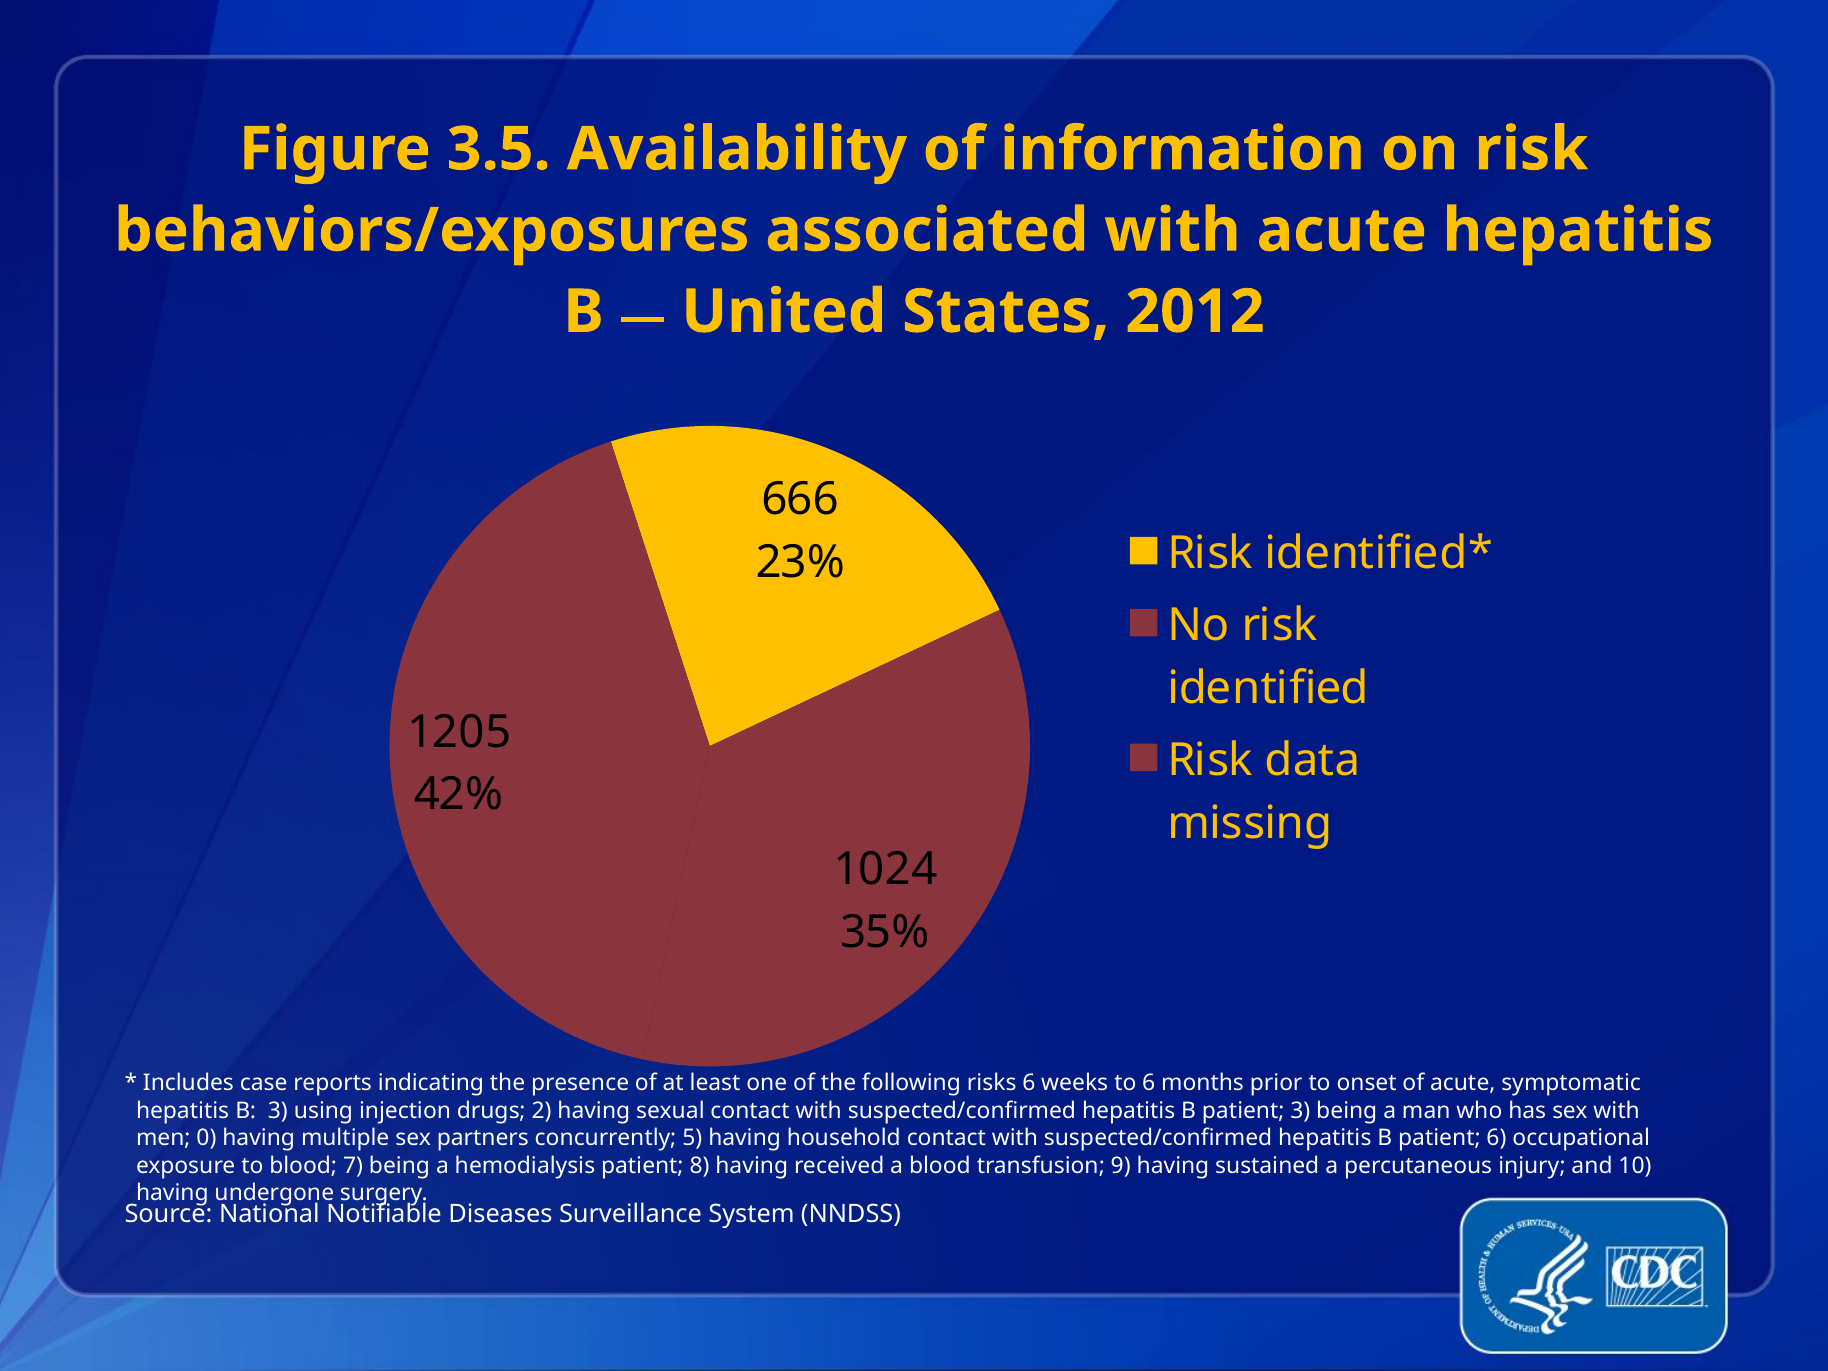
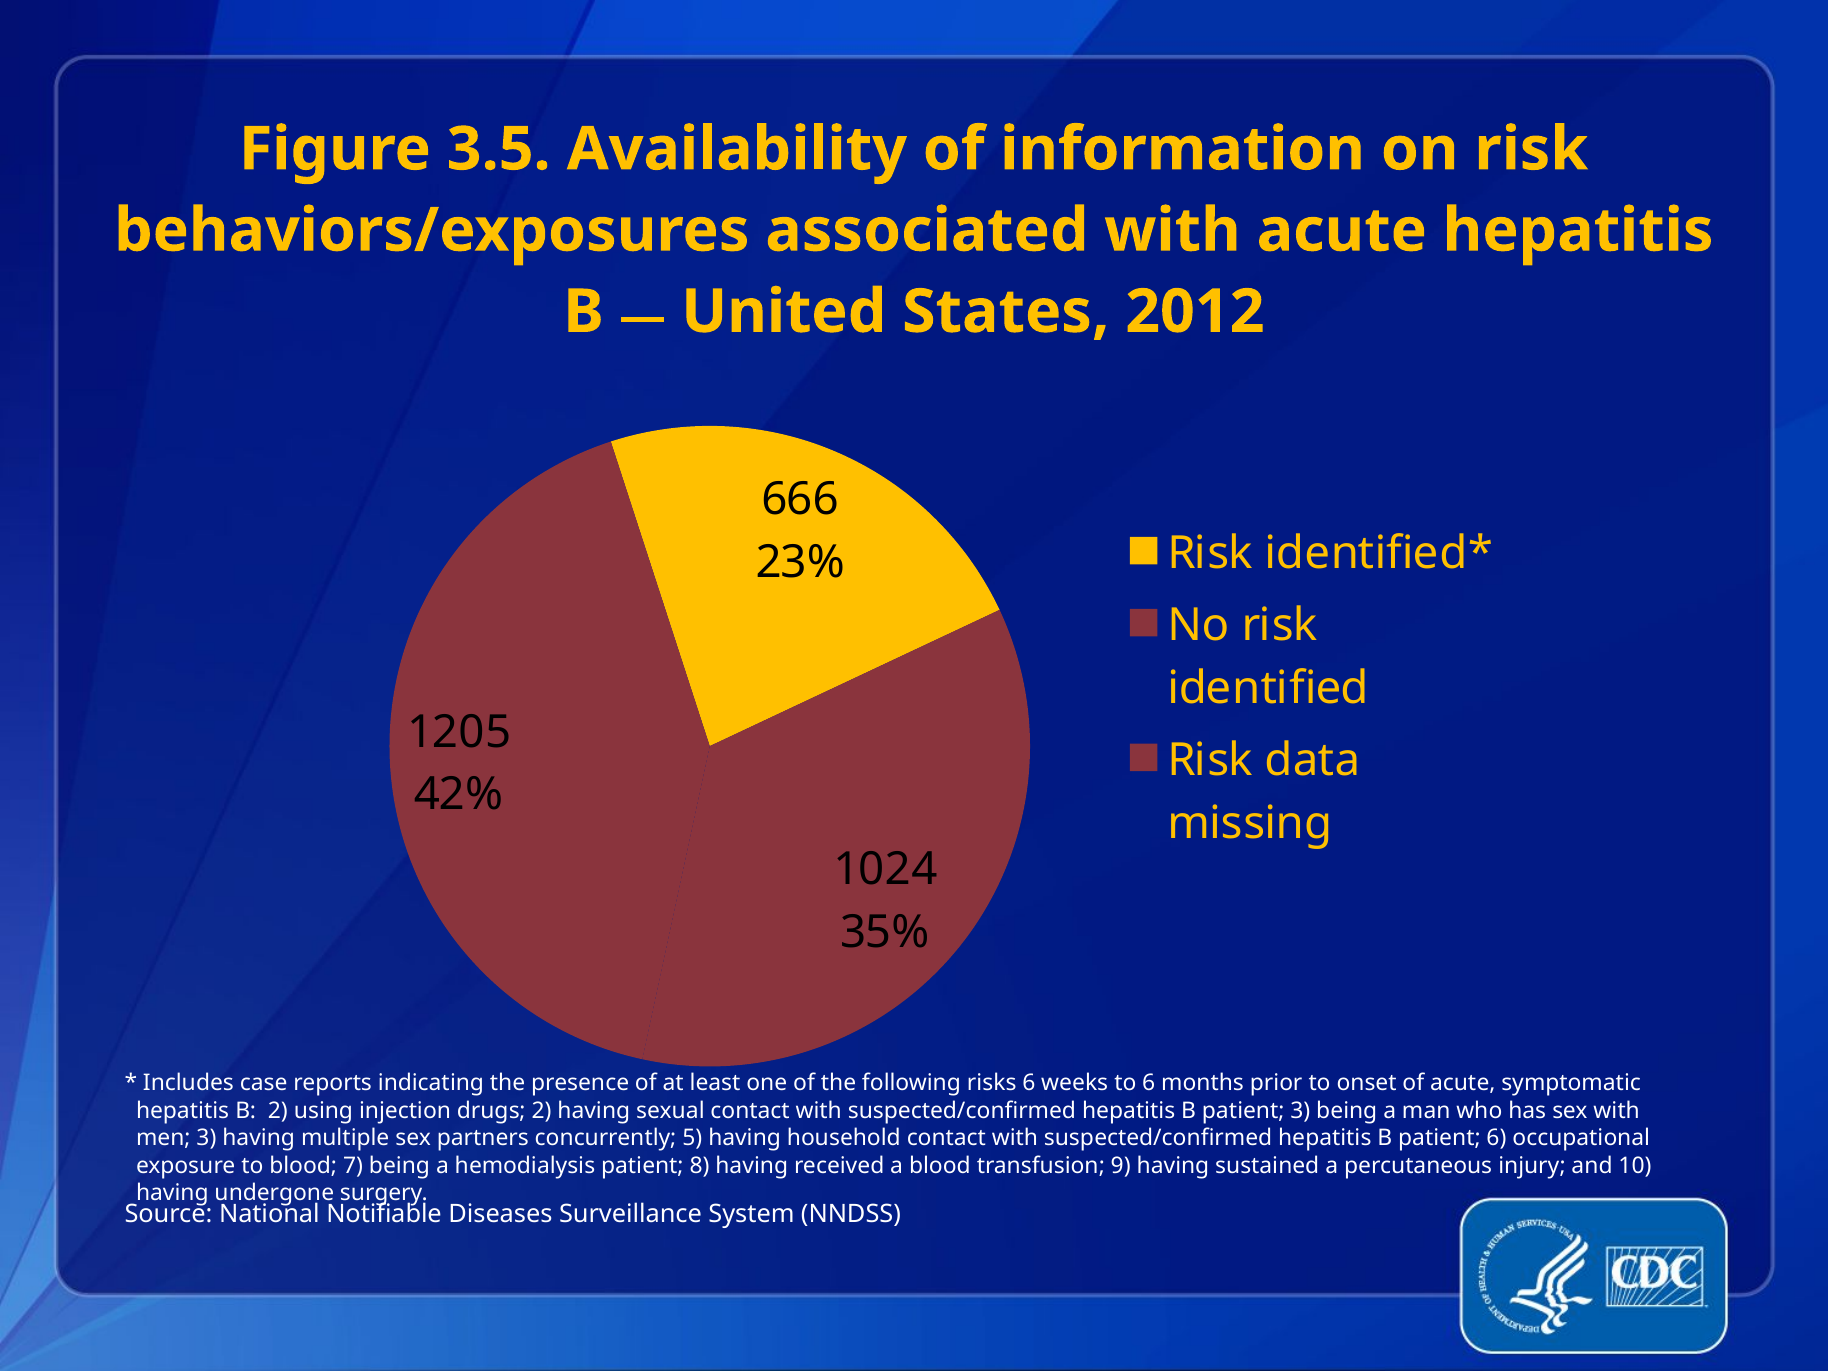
B 3: 3 -> 2 (278, 1111)
men 0: 0 -> 3 (206, 1138)
